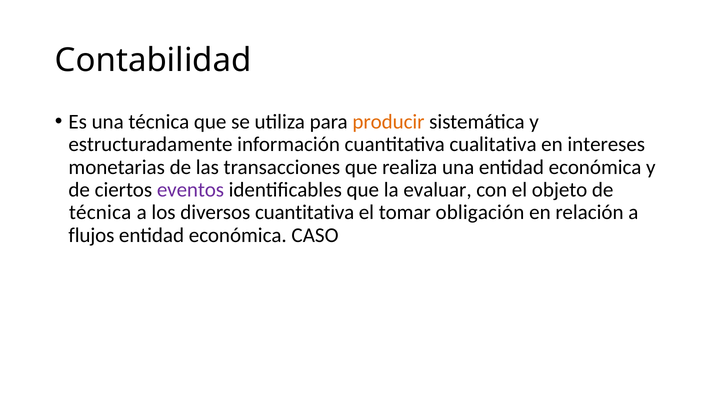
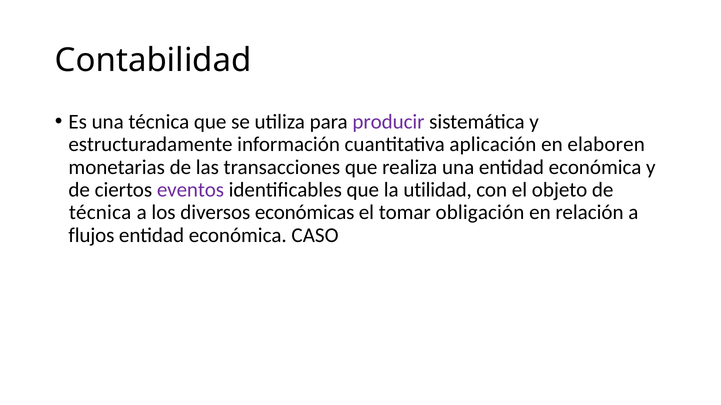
producir colour: orange -> purple (388, 122)
cualitativa: cualitativa -> aplicación (493, 145)
intereses: intereses -> elaboren (606, 145)
evaluar: evaluar -> utilidad (438, 190)
diversos cuantitativa: cuantitativa -> económicas (305, 213)
